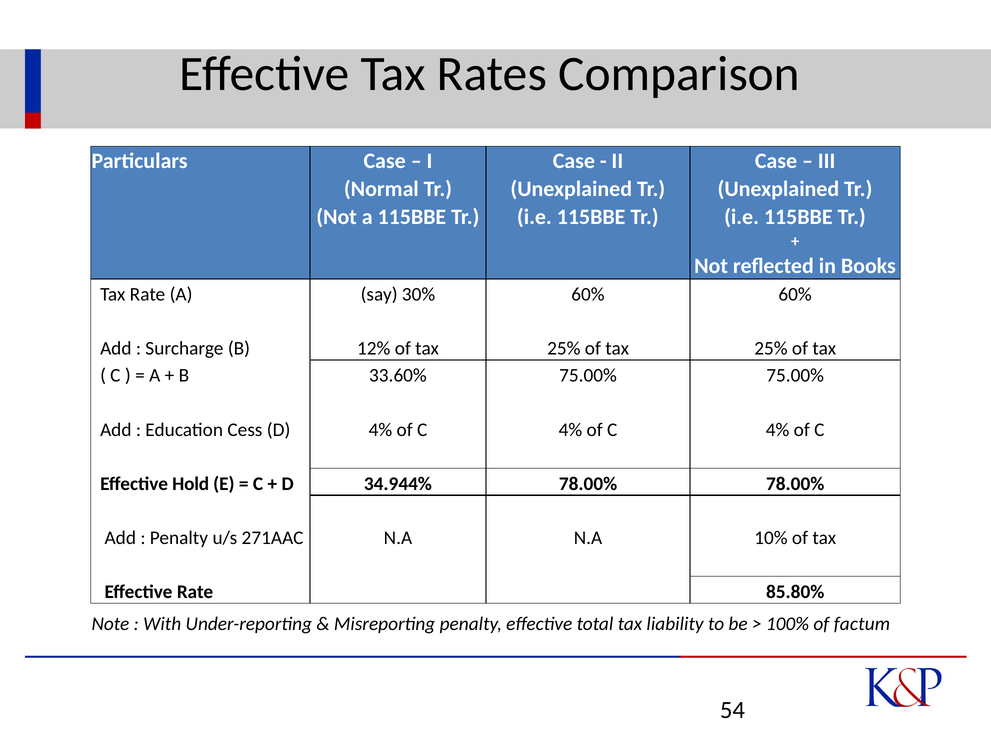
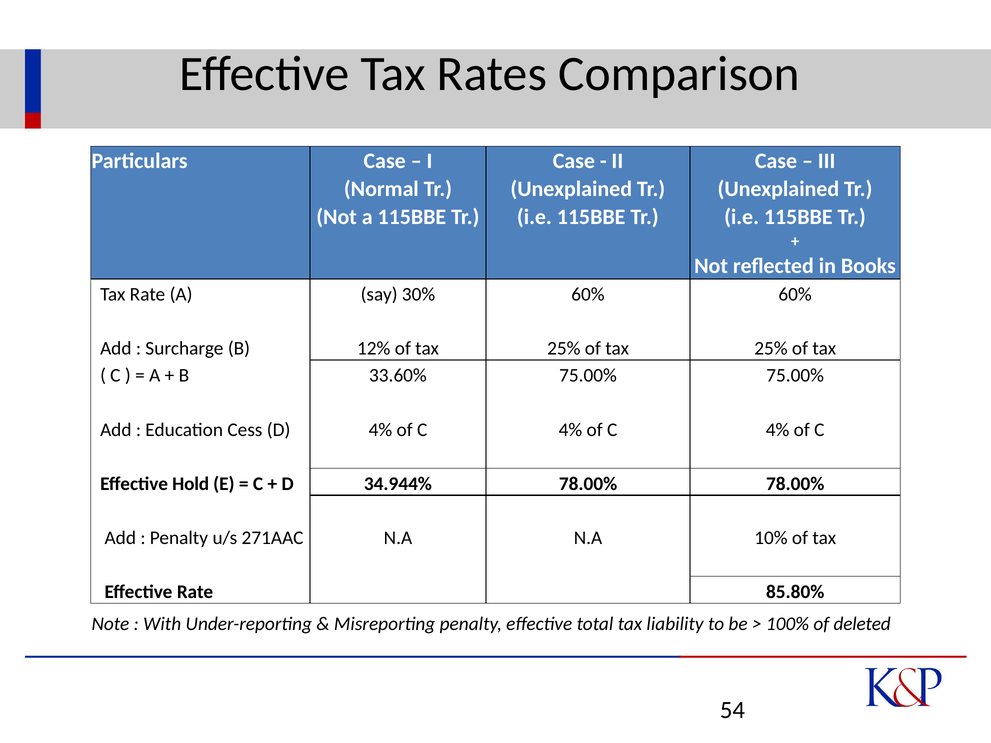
factum: factum -> deleted (862, 624)
